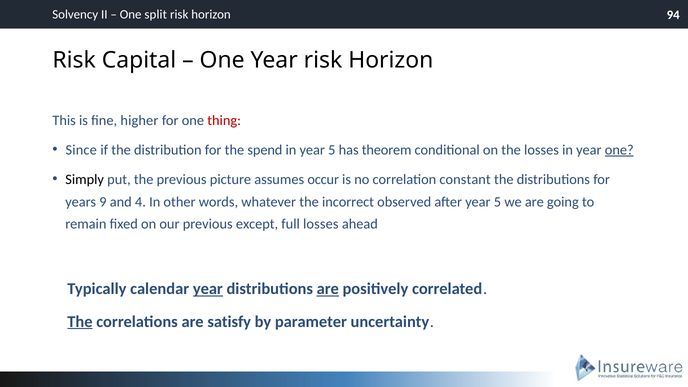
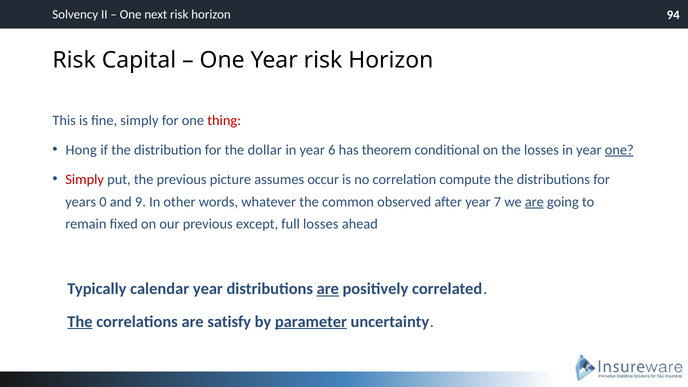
split: split -> next (156, 14)
fine higher: higher -> simply (139, 120)
Since: Since -> Hong (81, 150)
spend: spend -> dollar (265, 150)
in year 5: 5 -> 6 (332, 150)
Simply colour: black -> red (85, 179)
constant: constant -> compute (465, 179)
9: 9 -> 0 (103, 202)
4: 4 -> 9 (140, 202)
incorrect: incorrect -> common (348, 202)
after year 5: 5 -> 7 (497, 202)
are underline: none -> present (534, 202)
year underline: present -> none (208, 289)
parameter underline: none -> present (311, 322)
